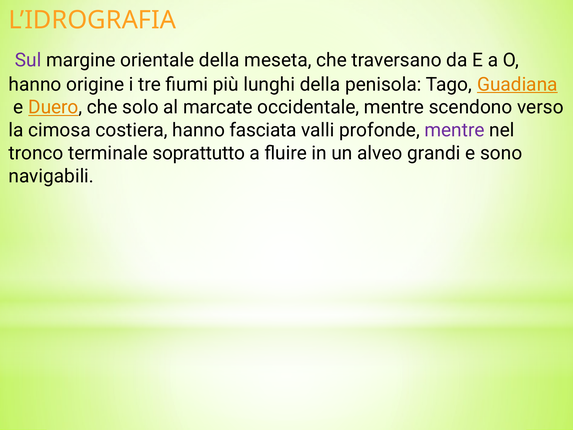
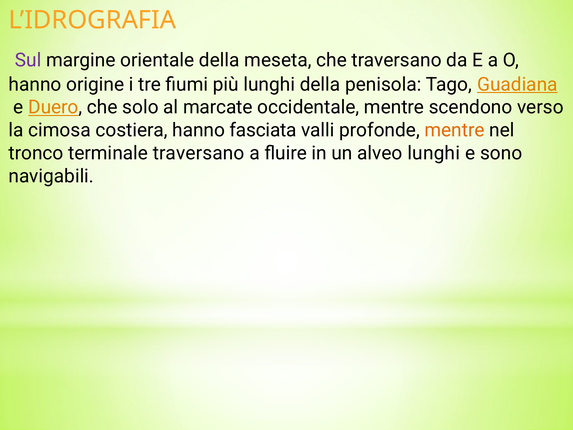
mentre colour: purple -> orange (455, 130)
terminale soprattutto: soprattutto -> traversano (199, 153)
alveo grandi: grandi -> lunghi (434, 153)
